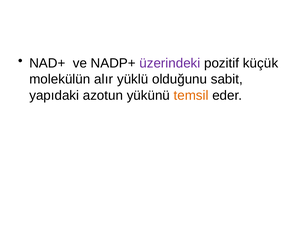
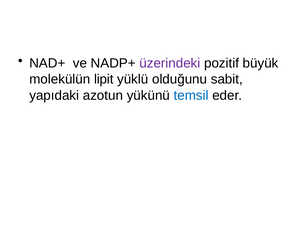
küçük: küçük -> büyük (261, 63)
alır: alır -> lipit (104, 79)
temsil colour: orange -> blue (191, 95)
